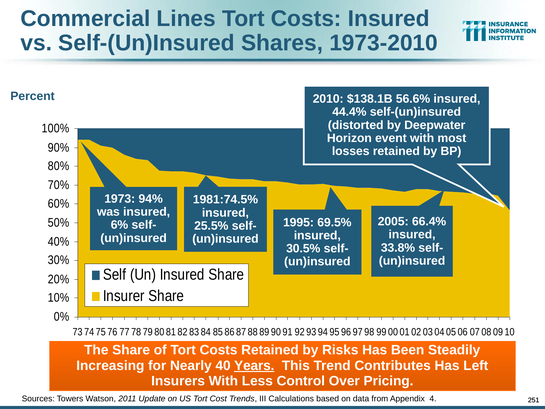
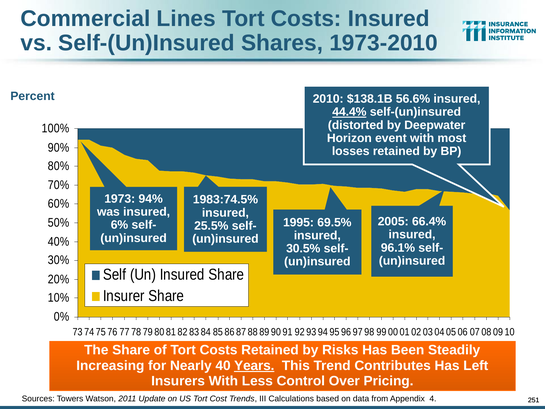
44.4% underline: none -> present (349, 112)
1981:74.5%: 1981:74.5% -> 1983:74.5% (225, 200)
33.8%: 33.8% -> 96.1% (398, 248)
